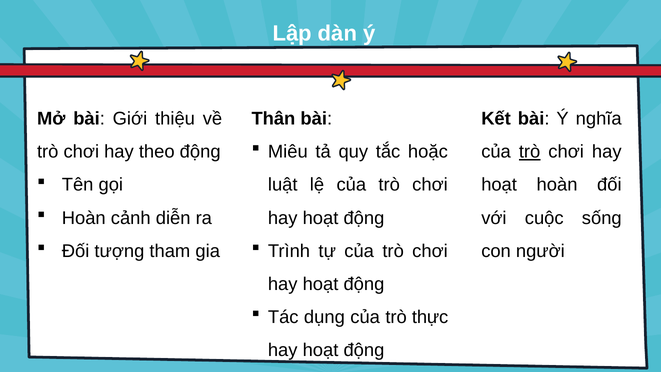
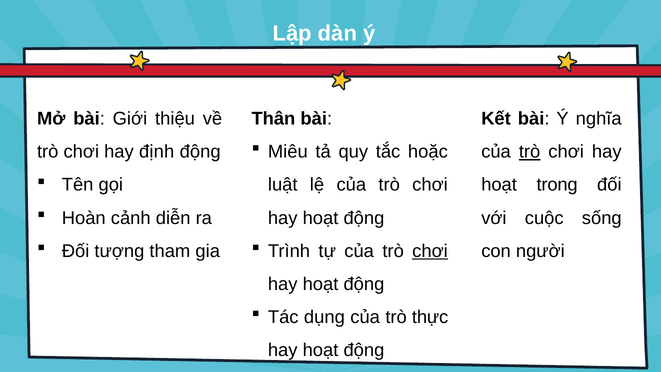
theo: theo -> định (157, 152)
hoạt hoàn: hoàn -> trong (557, 185)
chơi underline: none -> present (430, 251)
